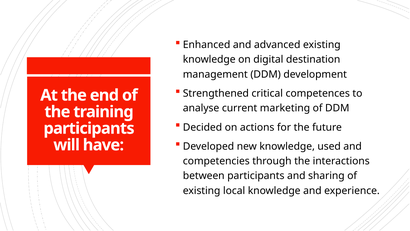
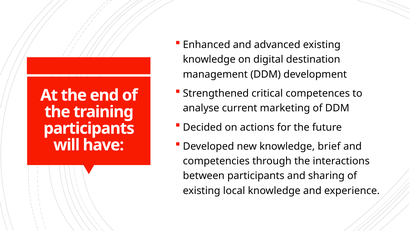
used: used -> brief (329, 146)
